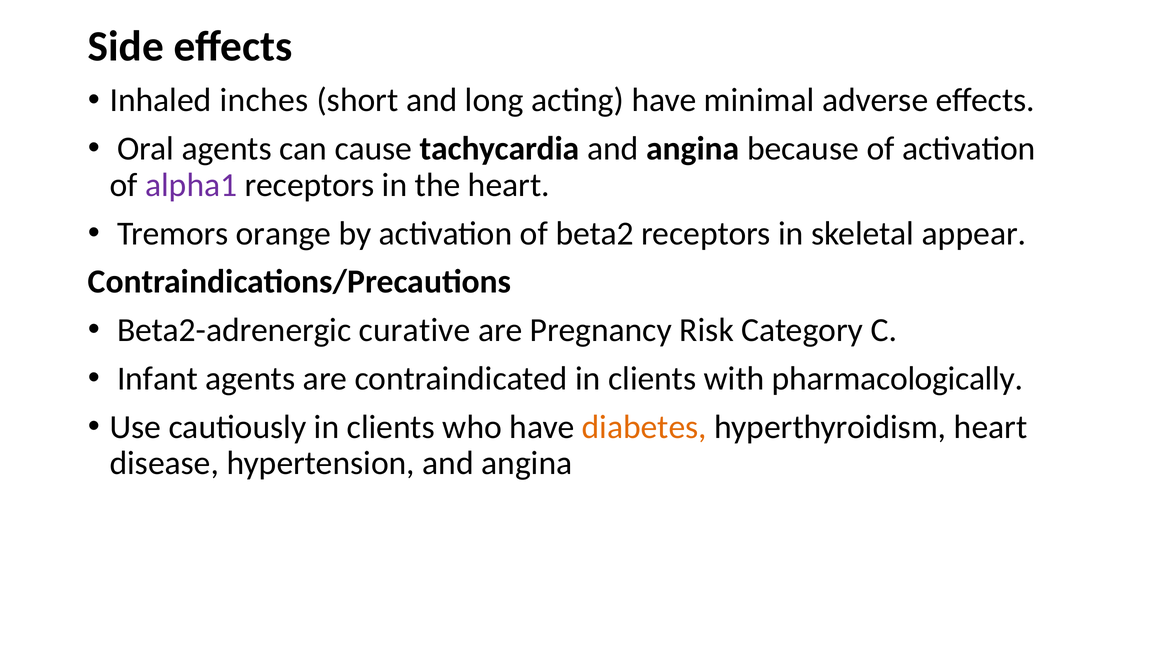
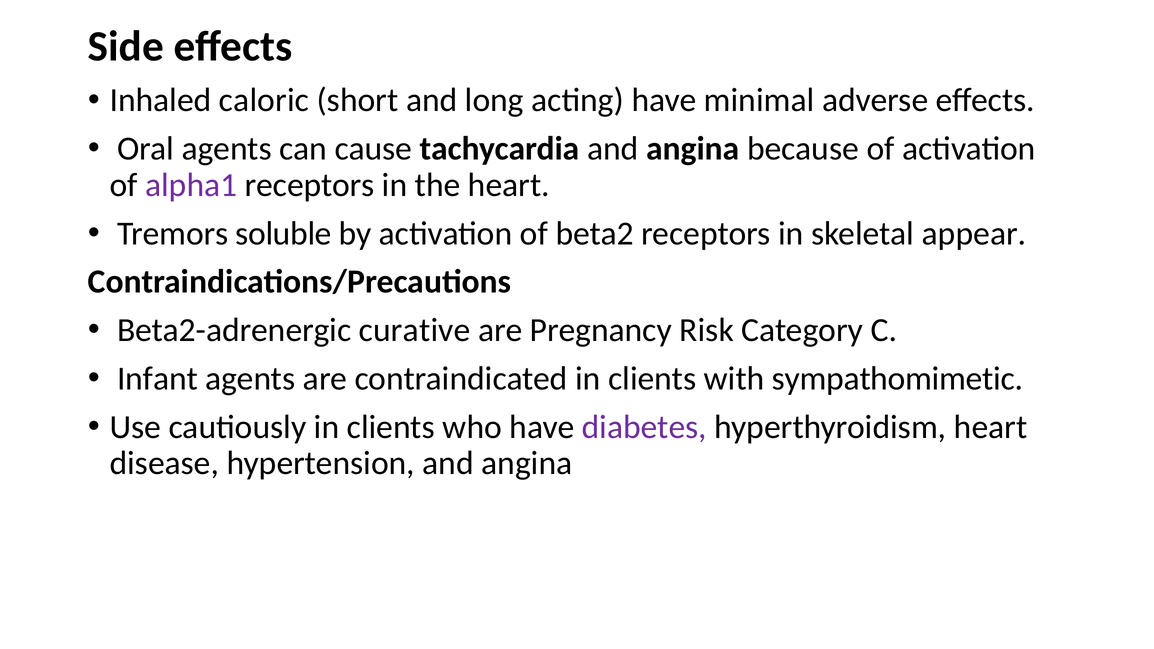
inches: inches -> caloric (264, 100)
orange: orange -> soluble (284, 233)
pharmacologically: pharmacologically -> sympathomimetic (898, 379)
diabetes colour: orange -> purple (644, 427)
